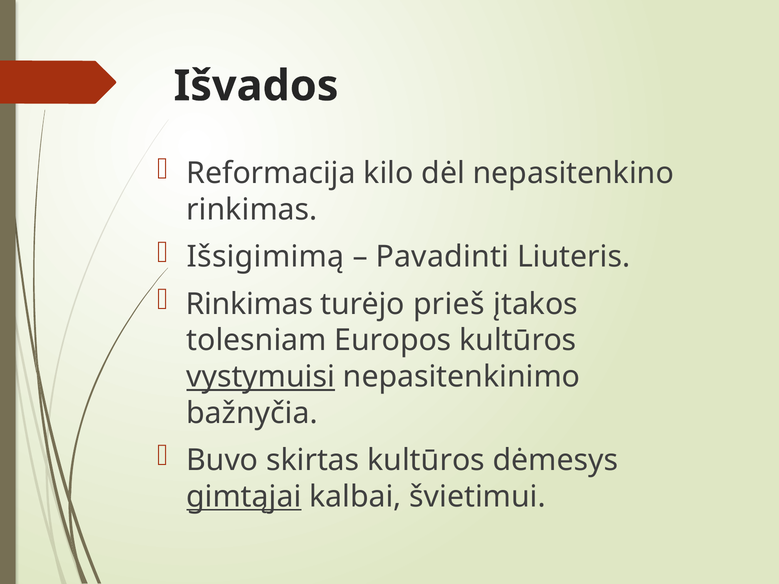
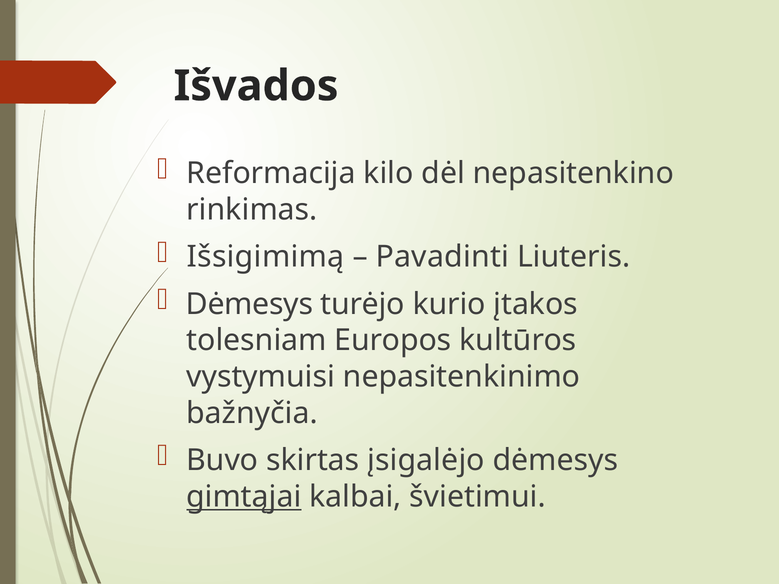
Rinkimas: Rinkimas -> Dėmesys (249, 304)
prieš: prieš -> kurio (449, 304)
vystymuisi underline: present -> none (261, 377)
skirtas kultūros: kultūros -> įsigalėjo (426, 461)
